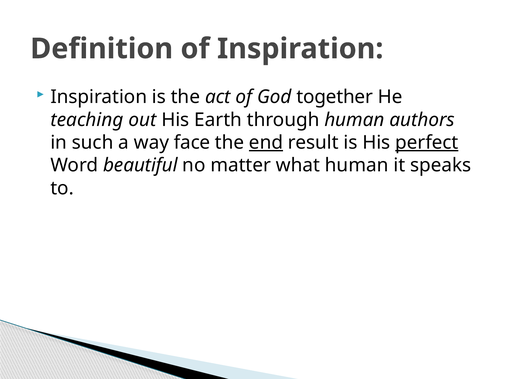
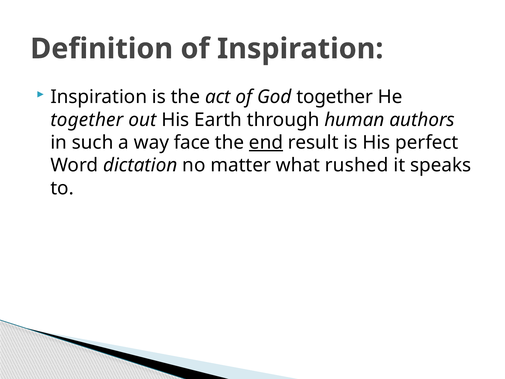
teaching: teaching -> together (87, 120)
perfect underline: present -> none (427, 142)
beautiful: beautiful -> dictation (140, 165)
what human: human -> rushed (357, 165)
